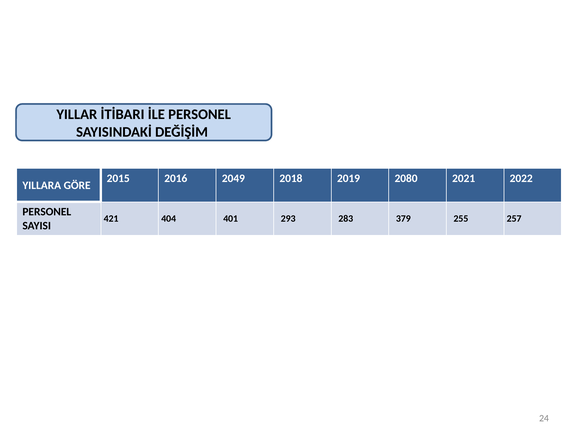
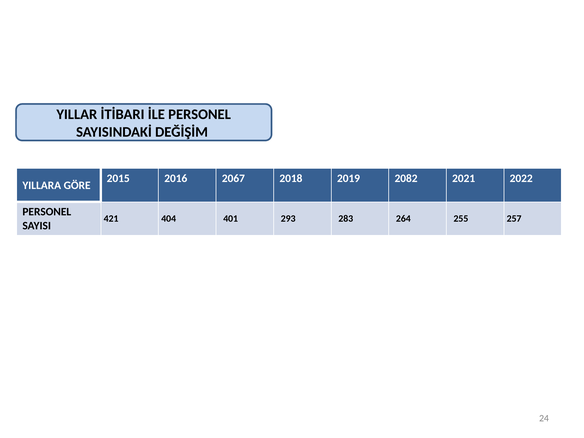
2049: 2049 -> 2067 (233, 178)
2080: 2080 -> 2082 (406, 178)
379: 379 -> 264 (403, 219)
